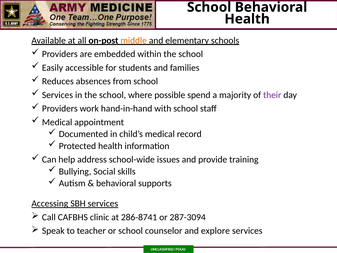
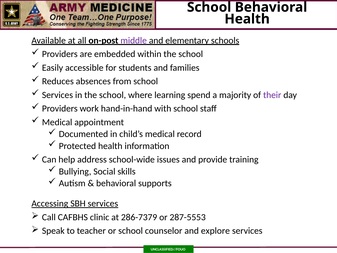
middle colour: orange -> purple (134, 40)
possible: possible -> learning (170, 95)
286-8741: 286-8741 -> 286-7379 (139, 217)
287-3094: 287-3094 -> 287-5553 (188, 217)
